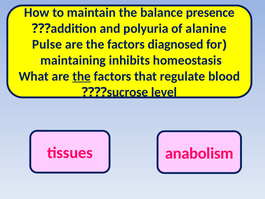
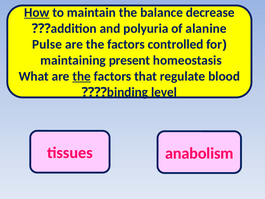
How underline: none -> present (37, 13)
presence: presence -> decrease (210, 13)
diagnosed: diagnosed -> controlled (176, 44)
inhibits: inhibits -> present (129, 60)
sucrose: sucrose -> binding (128, 92)
